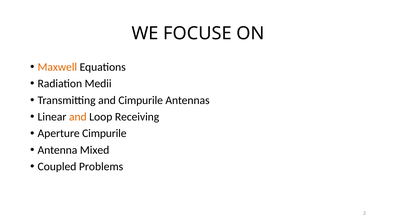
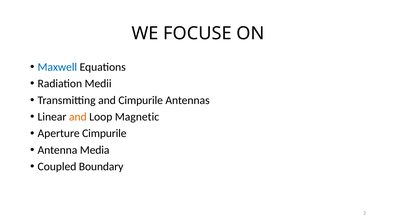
Maxwell colour: orange -> blue (57, 67)
Receiving: Receiving -> Magnetic (137, 117)
Mixed: Mixed -> Media (95, 150)
Problems: Problems -> Boundary (101, 166)
